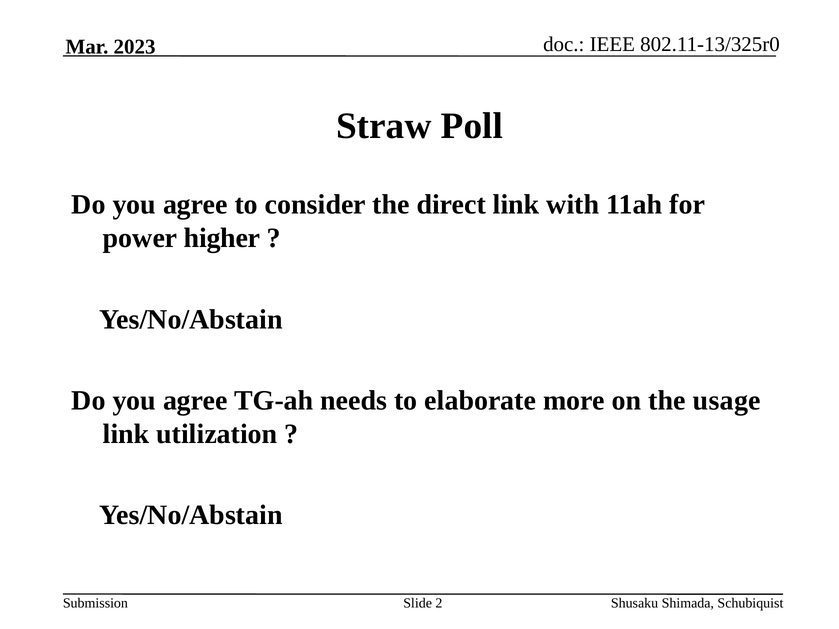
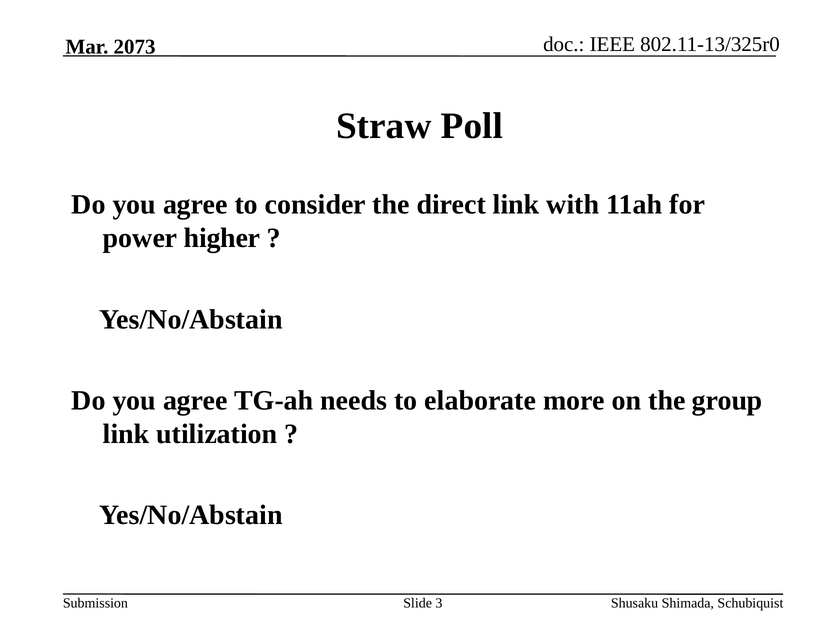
2023: 2023 -> 2073 (135, 47)
usage: usage -> group (727, 401)
2: 2 -> 3 (439, 603)
